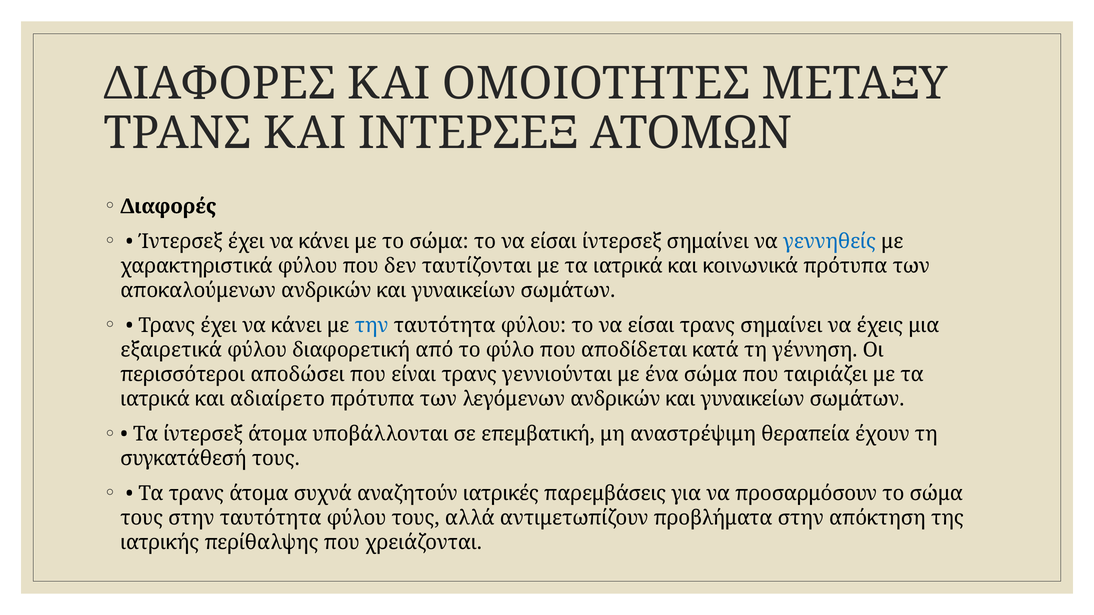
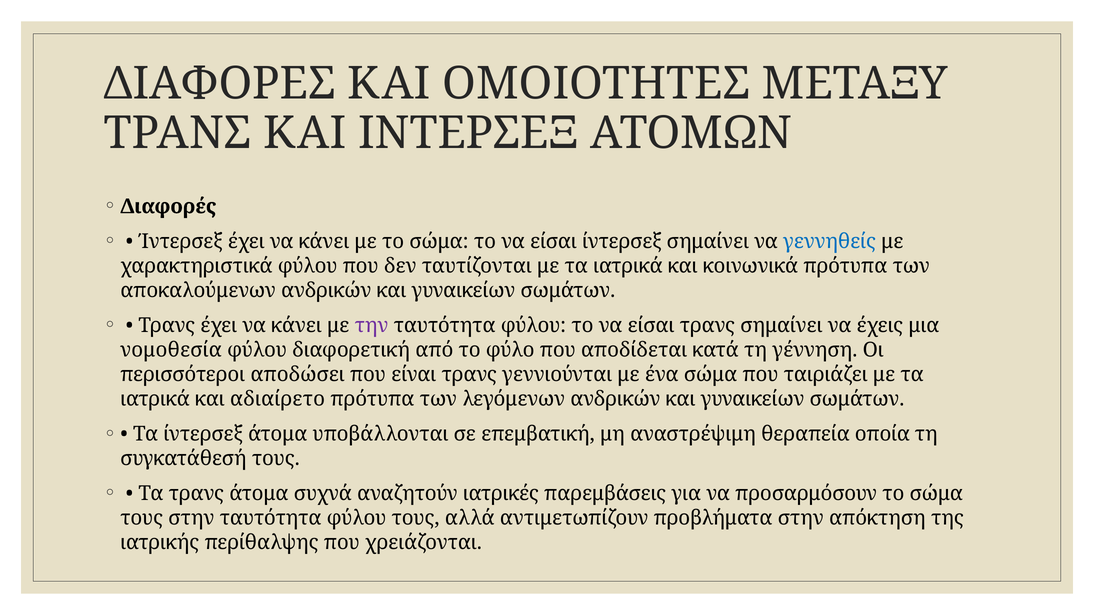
την colour: blue -> purple (372, 326)
εξαιρετικά: εξαιρετικά -> νομοθεσία (171, 350)
έχουν: έχουν -> οποία (882, 434)
